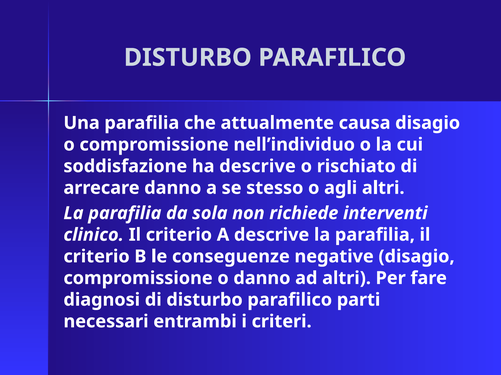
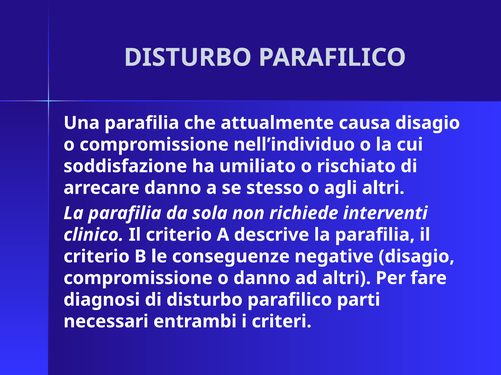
ha descrive: descrive -> umiliato (258, 167)
